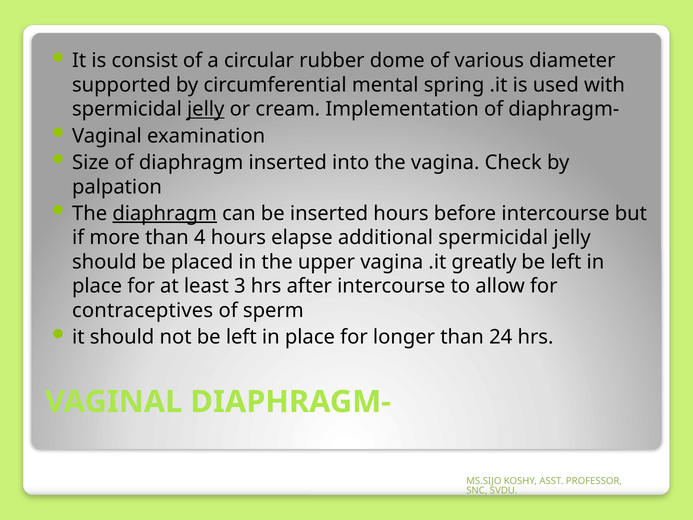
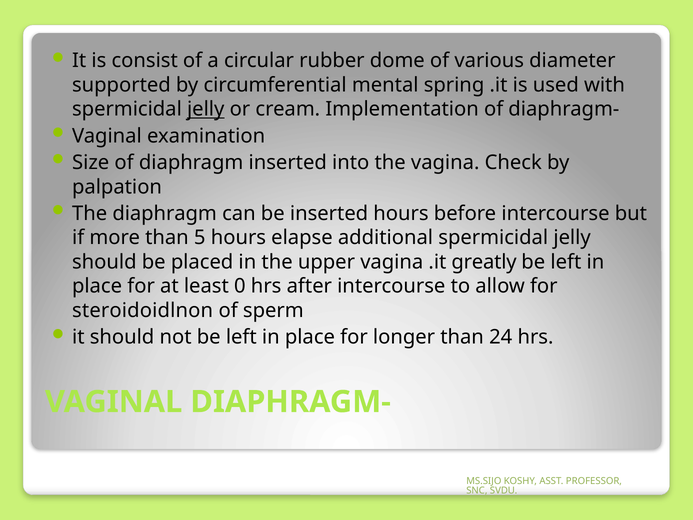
diaphragm underline: present -> none (165, 213)
4: 4 -> 5 (200, 238)
3: 3 -> 0 (240, 286)
contraceptives: contraceptives -> steroidoidlnon (143, 310)
